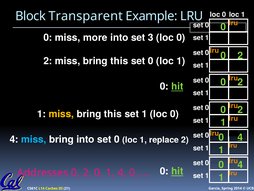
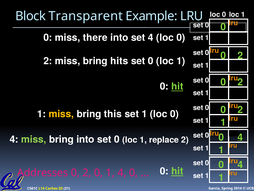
more: more -> there (95, 37)
set 3: 3 -> 4 (151, 37)
2 miss bring this: this -> hits (119, 61)
miss colour: light blue -> light green (34, 139)
